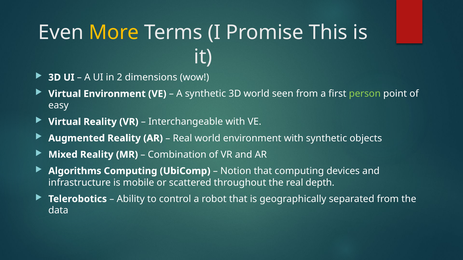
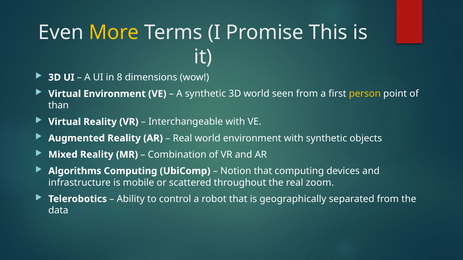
2: 2 -> 8 (120, 78)
person colour: light green -> yellow (365, 94)
easy: easy -> than (58, 106)
depth: depth -> zoom (320, 183)
